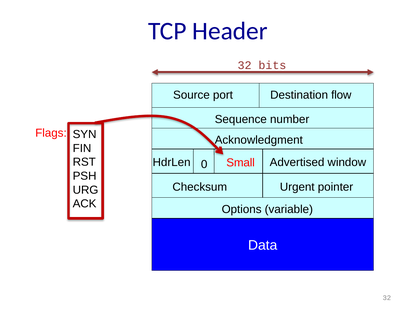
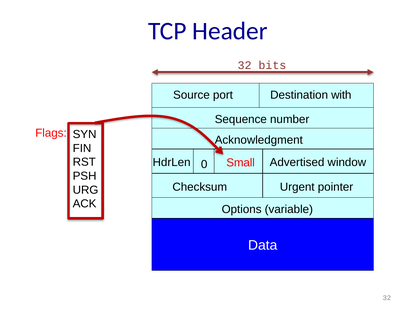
flow: flow -> with (341, 95)
